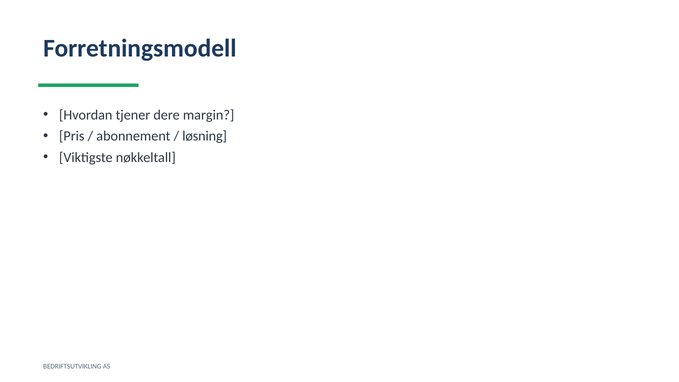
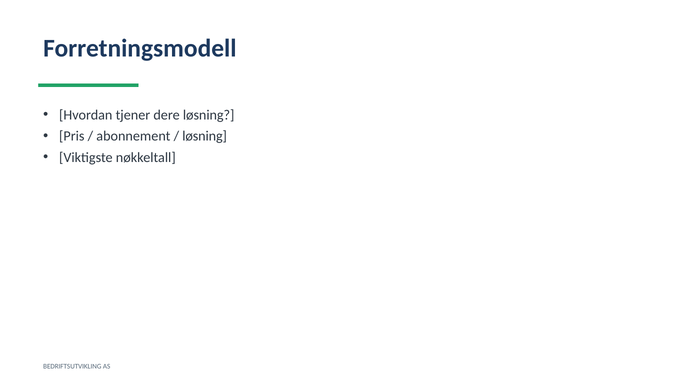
dere margin: margin -> løsning (209, 115)
